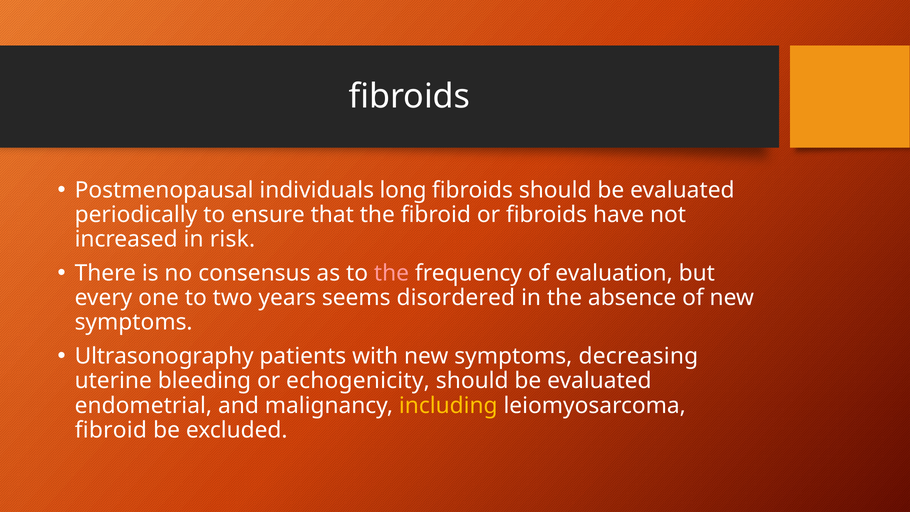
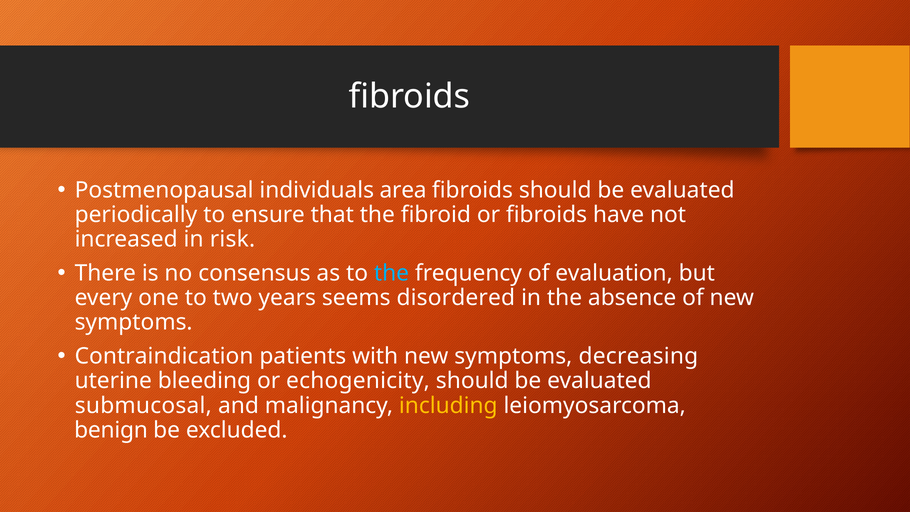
long: long -> area (403, 190)
the colour: pink -> light blue (392, 273)
Ultrasonography: Ultrasonography -> Contraindication (164, 356)
endometrial: endometrial -> submucosal (143, 405)
fibroid: fibroid -> benign (111, 430)
